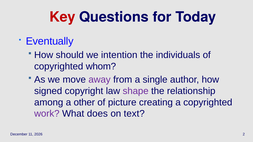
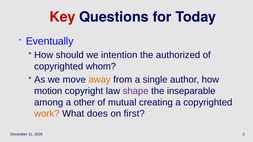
individuals: individuals -> authorized (178, 55)
away colour: purple -> orange (100, 80)
signed: signed -> motion (48, 91)
relationship: relationship -> inseparable (191, 91)
picture: picture -> mutual (122, 103)
work colour: purple -> orange (47, 114)
text: text -> first (134, 114)
